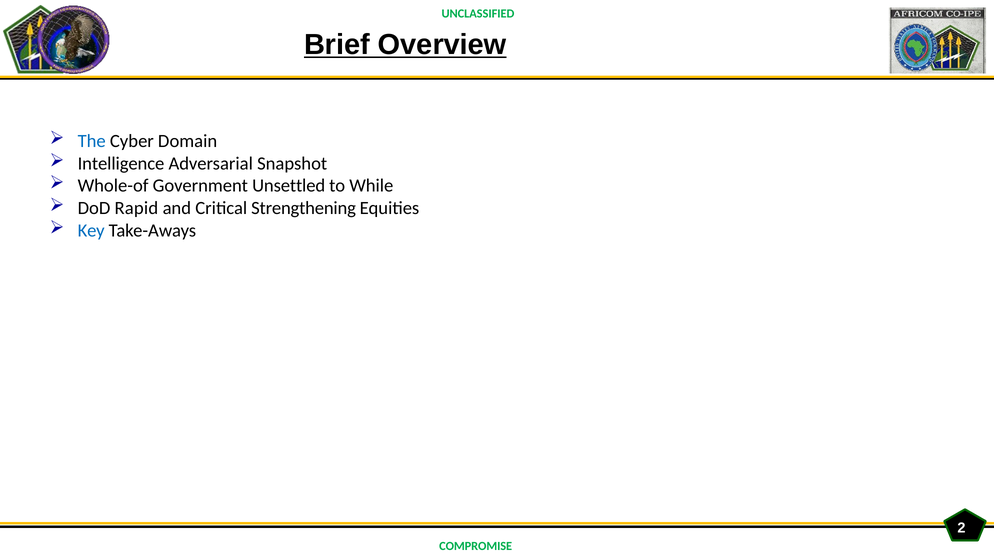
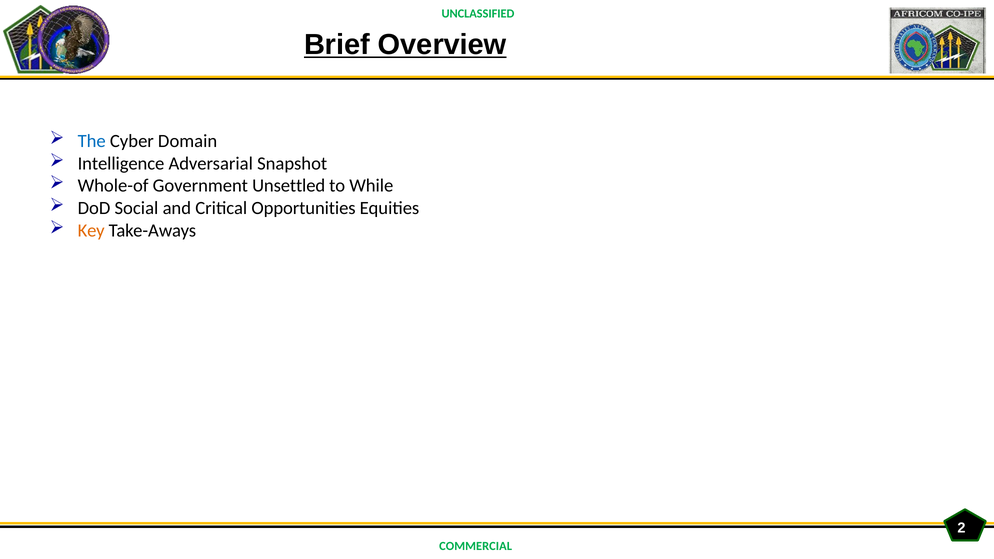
Rapid: Rapid -> Social (136, 208)
Strengthening: Strengthening -> Opportunities (304, 208)
Key colour: blue -> orange (91, 231)
COMPROMISE: COMPROMISE -> COMMERCIAL (476, 546)
